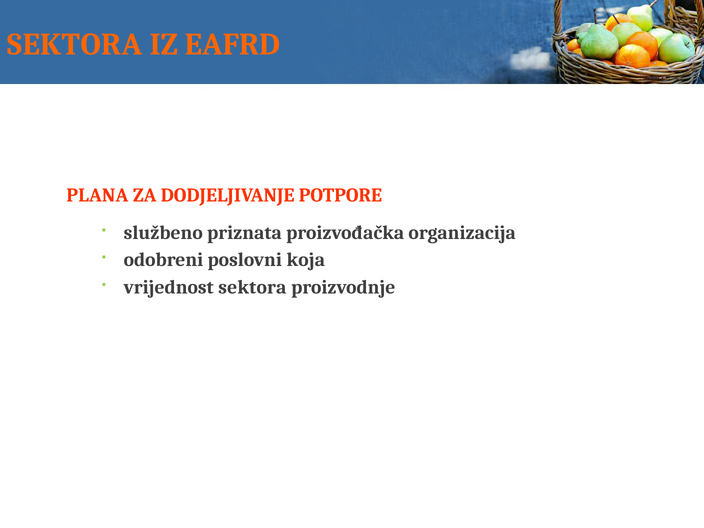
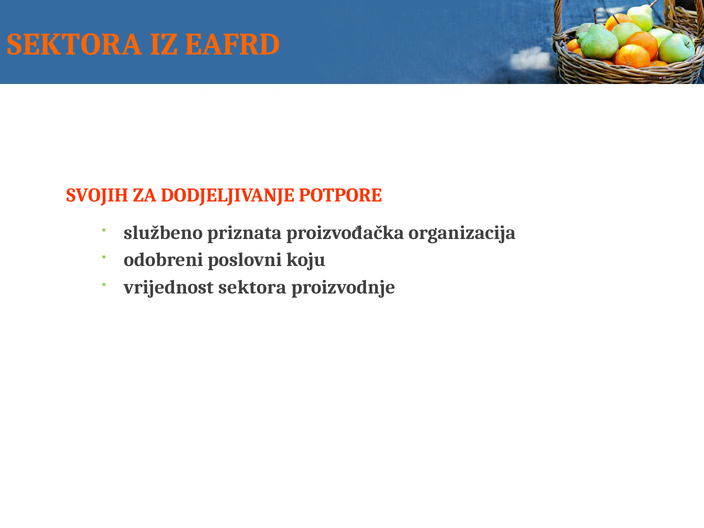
PLANA: PLANA -> SVOJIH (98, 195)
koja: koja -> koju (306, 260)
